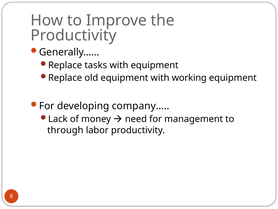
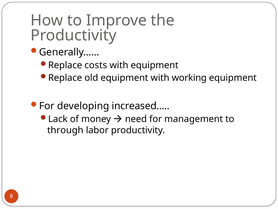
tasks: tasks -> costs (96, 65)
company…: company… -> increased… (141, 106)
